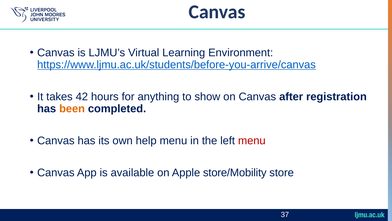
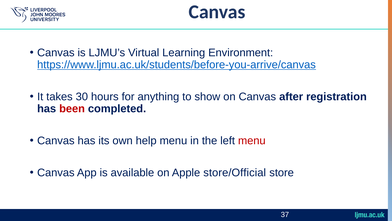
42: 42 -> 30 (82, 96)
been colour: orange -> red (72, 108)
store/Mobility: store/Mobility -> store/Official (235, 172)
